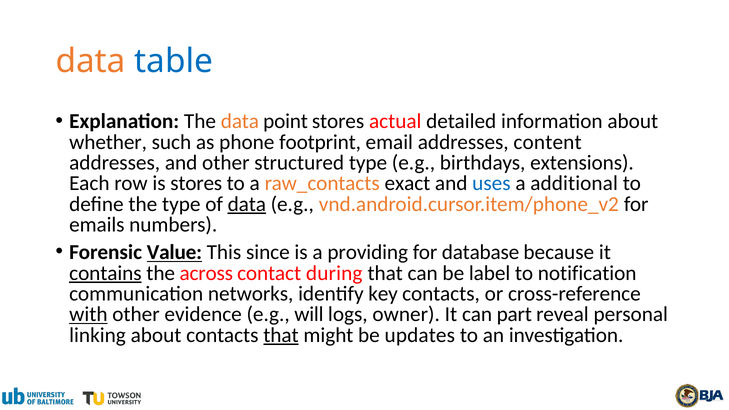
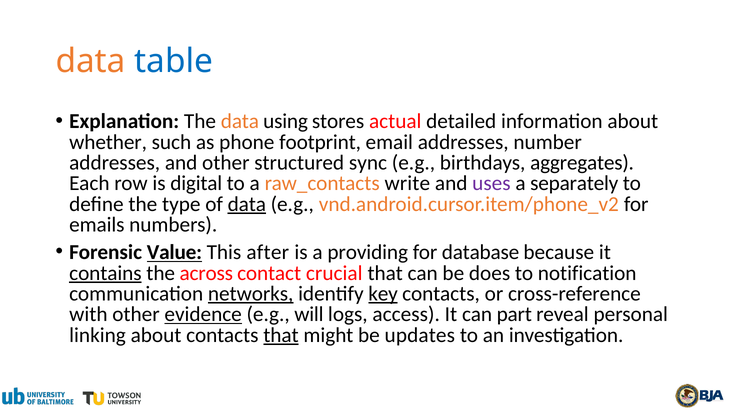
point: point -> using (286, 121)
content: content -> number (548, 142)
structured type: type -> sync (368, 163)
extensions: extensions -> aggregates (582, 163)
is stores: stores -> digital (196, 183)
exact: exact -> write (407, 183)
uses colour: blue -> purple (491, 183)
additional: additional -> separately (574, 183)
since: since -> after (268, 252)
during: during -> crucial (334, 273)
label: label -> does (490, 273)
networks underline: none -> present (251, 294)
key underline: none -> present (383, 294)
with underline: present -> none (88, 314)
evidence underline: none -> present (203, 314)
owner: owner -> access (406, 314)
